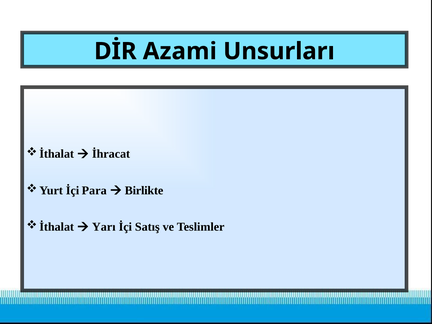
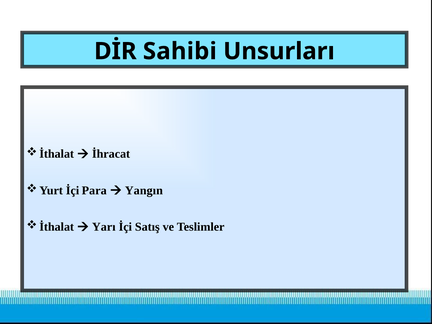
Azami: Azami -> Sahibi (180, 51)
Birlikte: Birlikte -> Yangın (144, 190)
